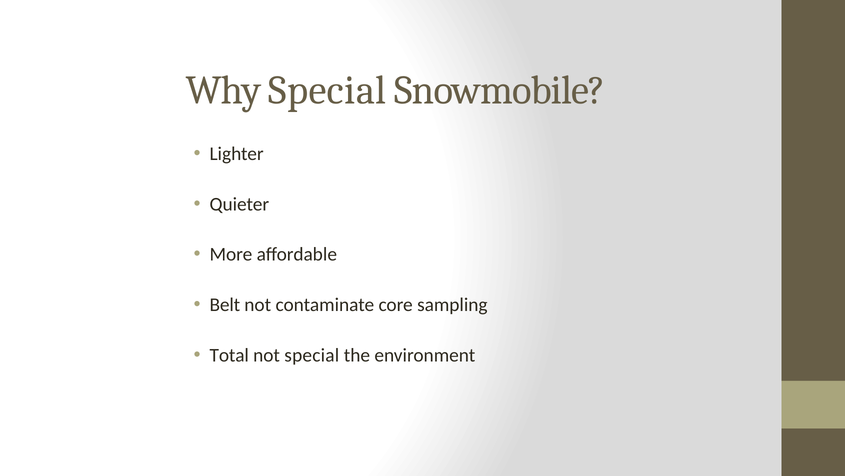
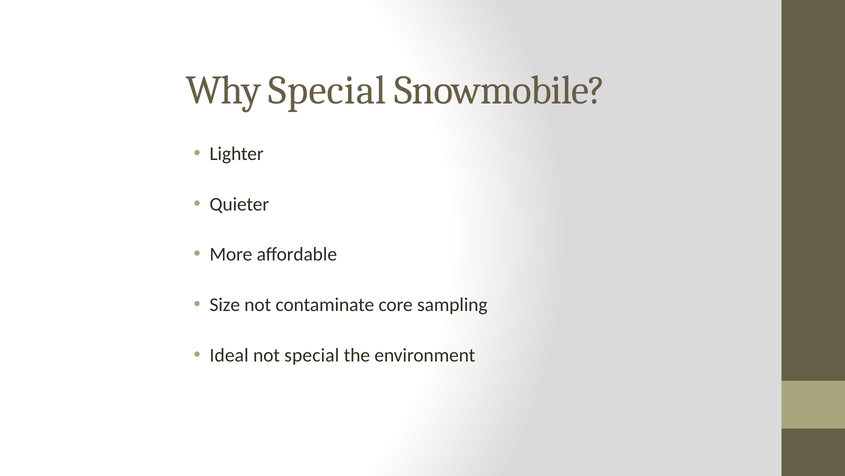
Belt: Belt -> Size (225, 305)
Total: Total -> Ideal (229, 355)
